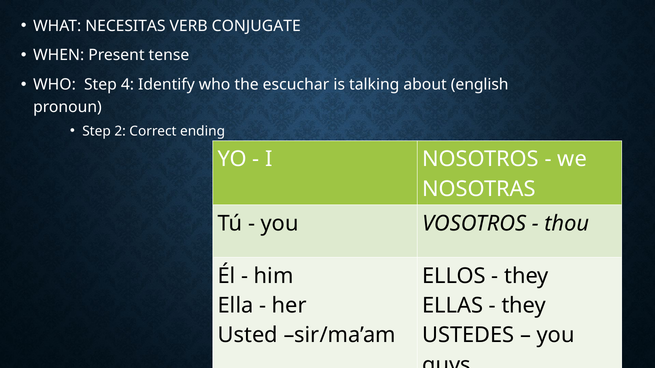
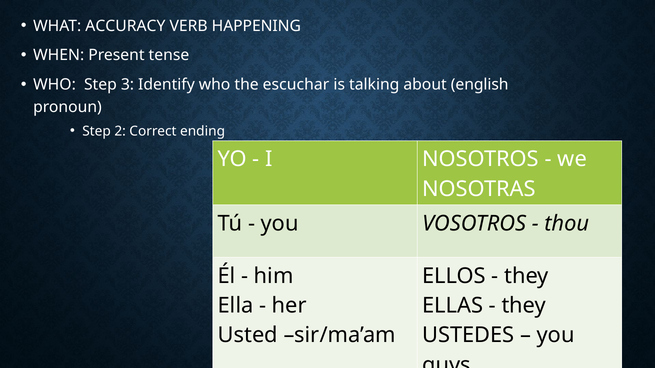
NECESITAS: NECESITAS -> ACCURACY (125, 26)
CONJUGATE: CONJUGATE -> HAPPENING (256, 26)
4: 4 -> 3 (127, 85)
